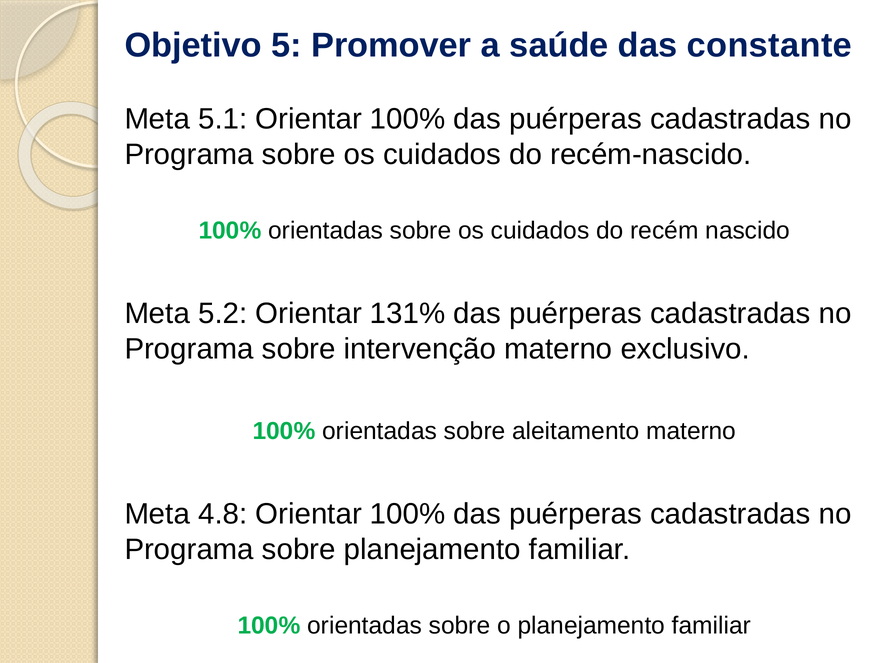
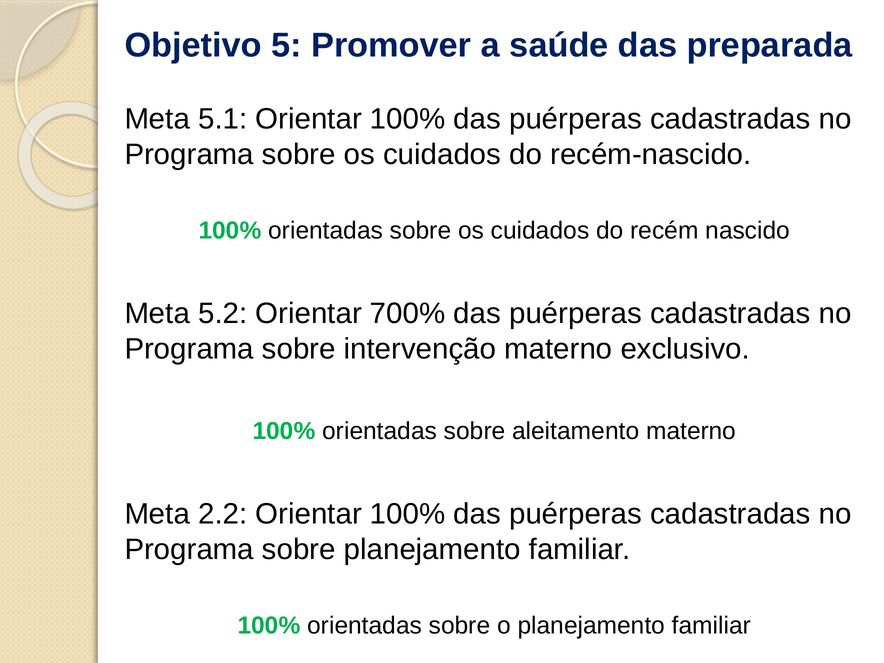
constante: constante -> preparada (770, 46)
131%: 131% -> 700% (408, 314)
4.8: 4.8 -> 2.2 (223, 514)
